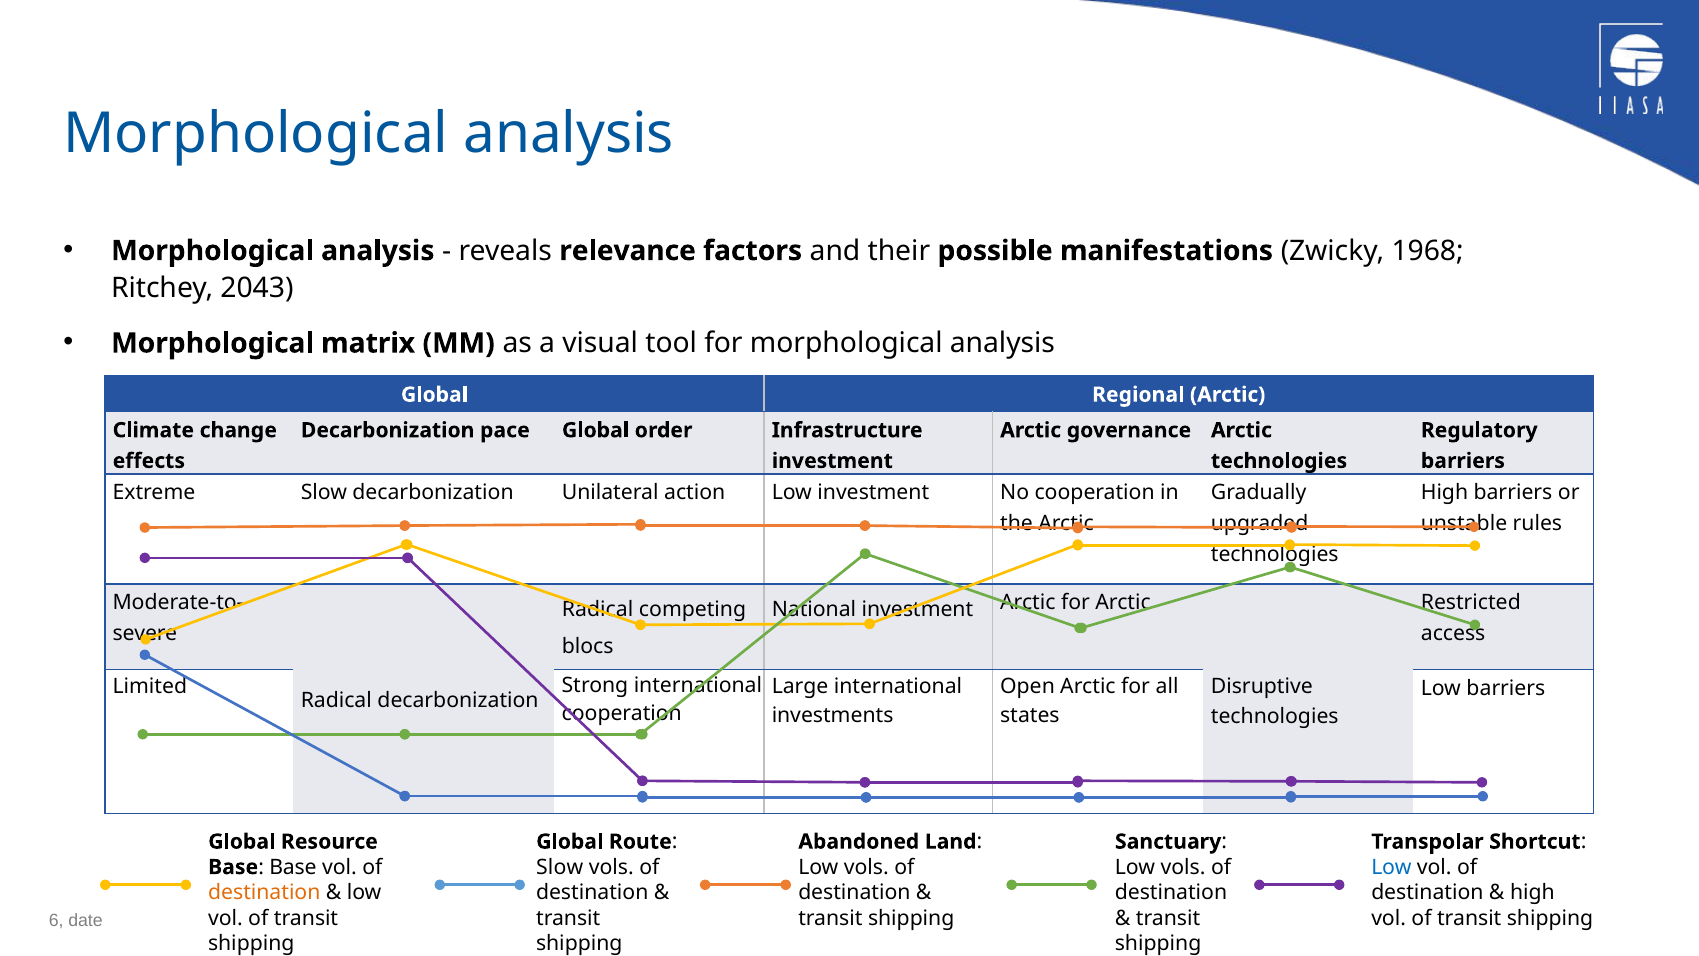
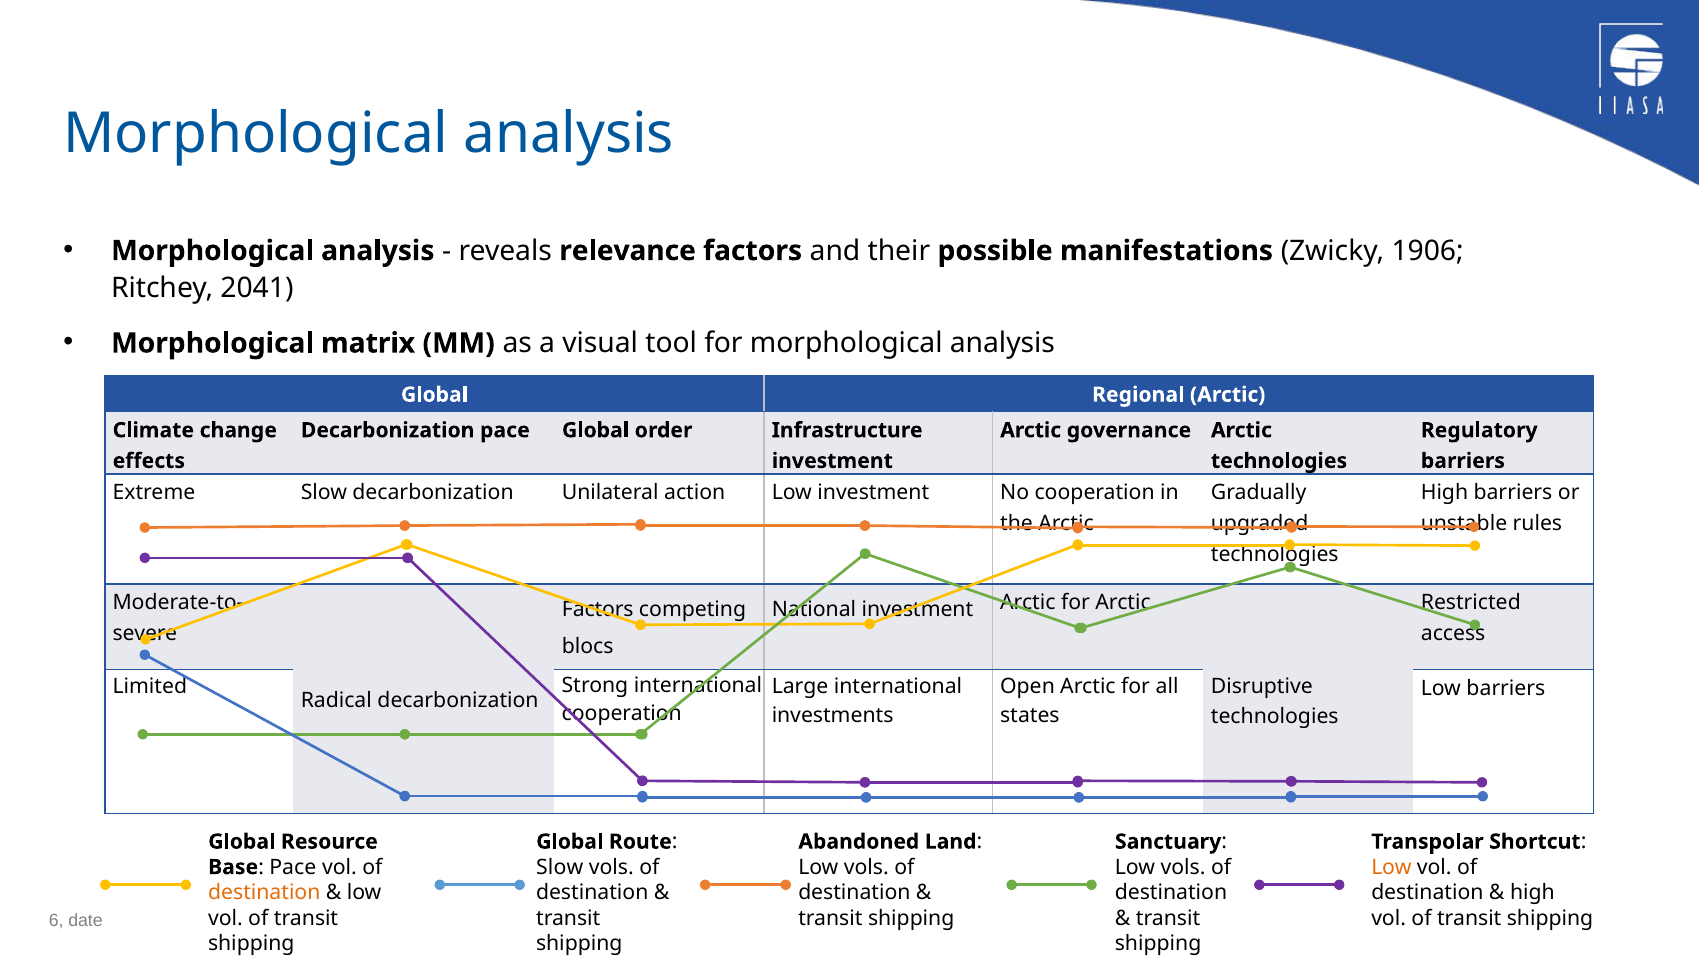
1968: 1968 -> 1906 (1428, 251)
2043: 2043 -> 2041 (257, 288)
Radical: Radical -> Factors (598, 609)
Base Base: Base -> Pace (293, 867)
Low colour: blue -> orange (1391, 867)
